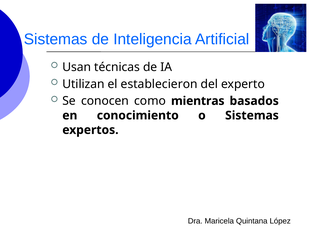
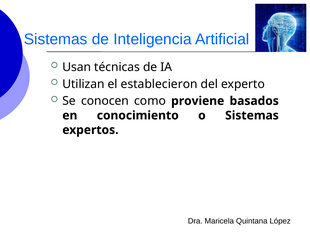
mientras: mientras -> proviene (198, 101)
